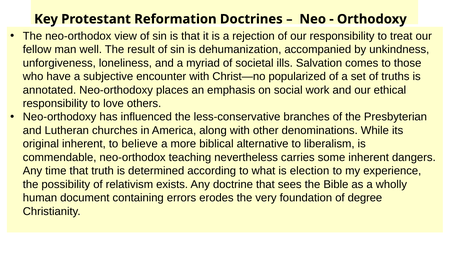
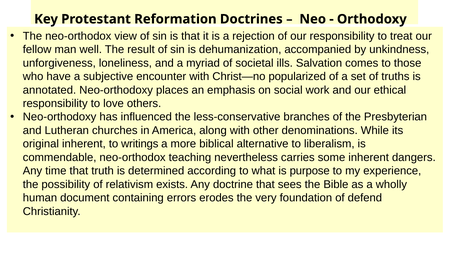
believe: believe -> writings (140, 144)
election: election -> purpose (310, 171)
degree: degree -> defend (365, 198)
